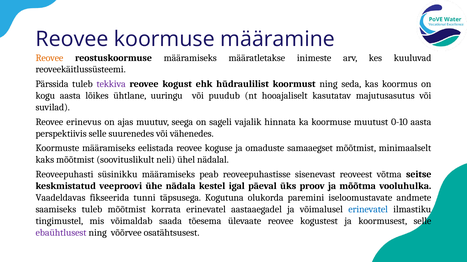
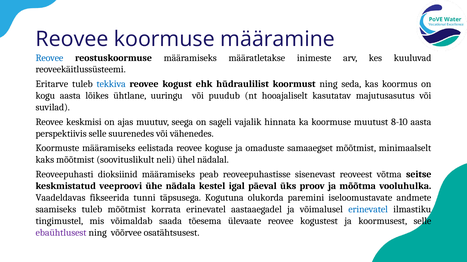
Reovee colour: orange -> blue (49, 58)
Pärssida: Pärssida -> Eritarve (52, 84)
tekkiva colour: purple -> blue (111, 84)
erinevus: erinevus -> keskmisi (84, 122)
0-10: 0-10 -> 8-10 (399, 122)
süsinikku: süsinikku -> dioksiinid (118, 175)
